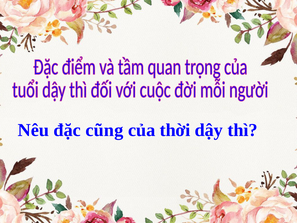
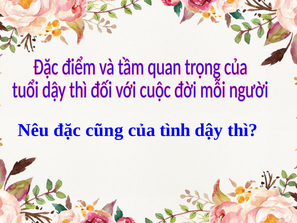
thời: thời -> tình (175, 130)
